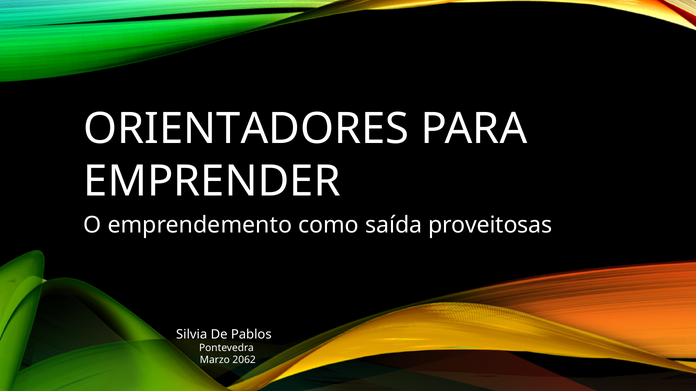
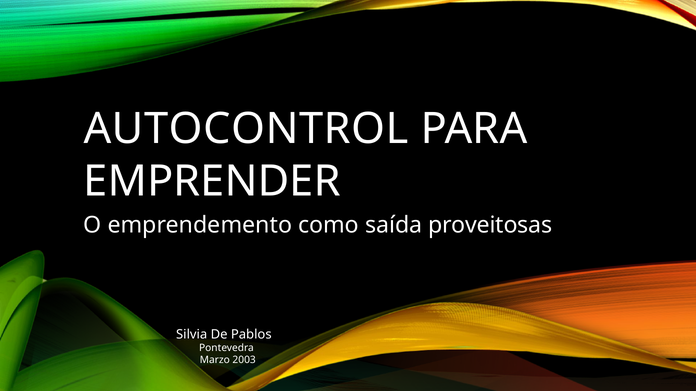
ORIENTADORES: ORIENTADORES -> AUTOCONTROL (246, 129)
2062: 2062 -> 2003 (244, 361)
